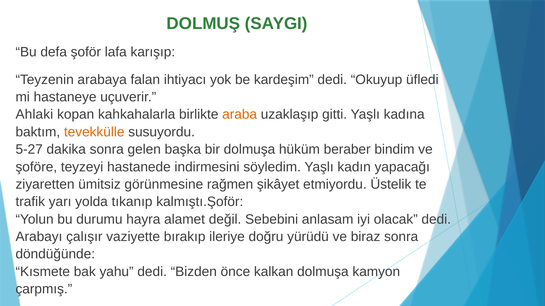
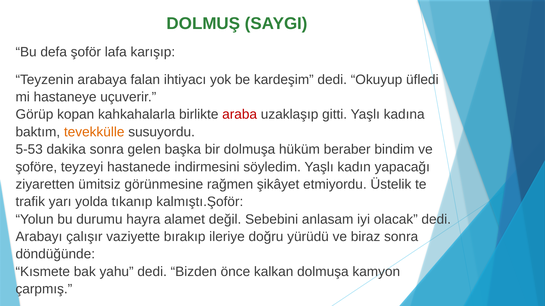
Ahlaki: Ahlaki -> Görüp (34, 115)
araba colour: orange -> red (240, 115)
5-27: 5-27 -> 5-53 (29, 150)
